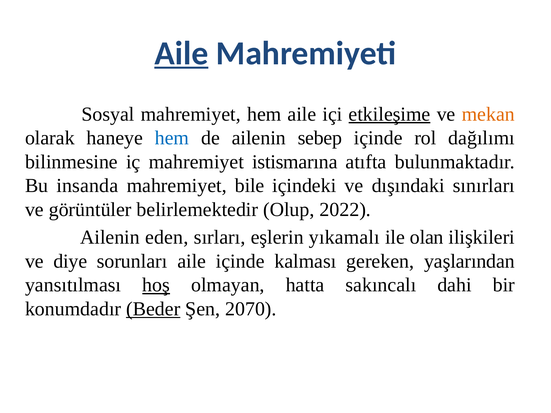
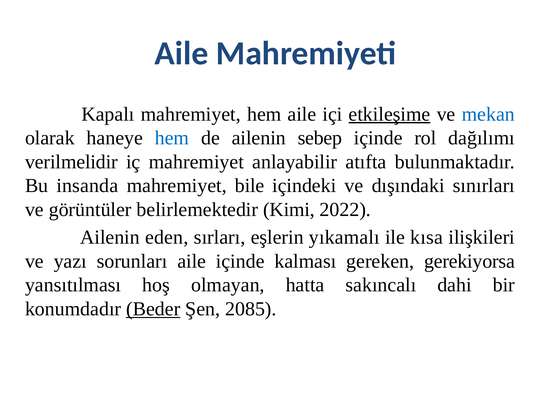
Aile underline: present -> none (181, 53)
Sosyal: Sosyal -> Kapalı (108, 114)
mekan colour: orange -> blue (488, 114)
bilinmesine: bilinmesine -> verilmelidir (71, 162)
istismarına: istismarına -> anlayabilir (295, 162)
Olup: Olup -> Kimi (289, 210)
olan: olan -> kısa (427, 238)
diye: diye -> yazı (70, 261)
yaşlarından: yaşlarından -> gerekiyorsa (470, 261)
hoş underline: present -> none (156, 285)
2070: 2070 -> 2085 (251, 309)
